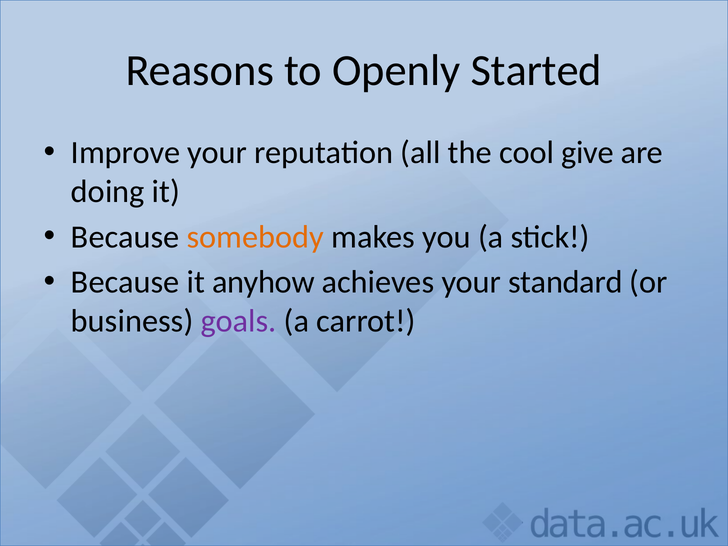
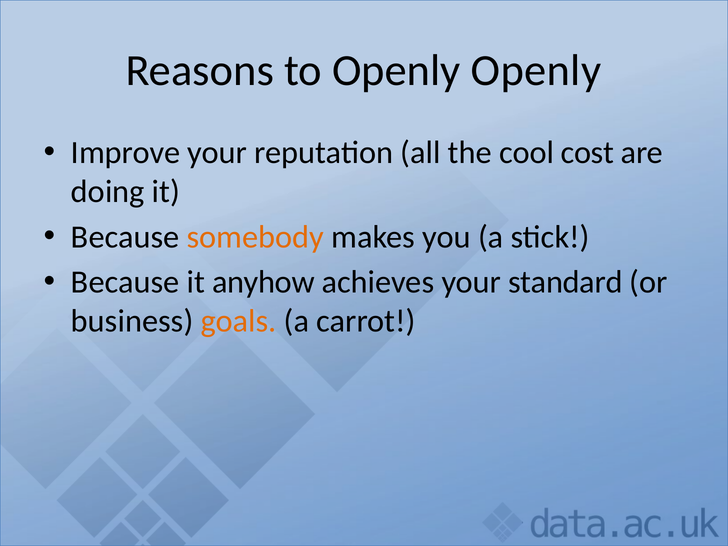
Openly Started: Started -> Openly (536, 70)
give: give -> cost (588, 153)
goals colour: purple -> orange (239, 321)
